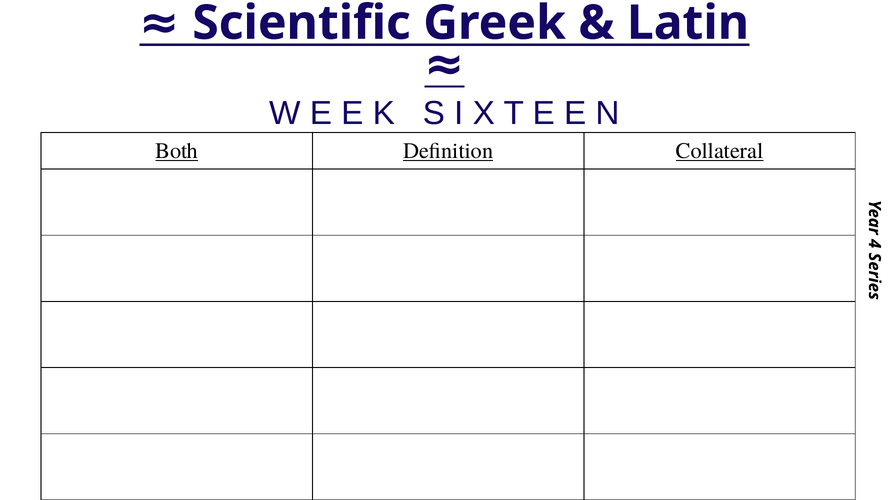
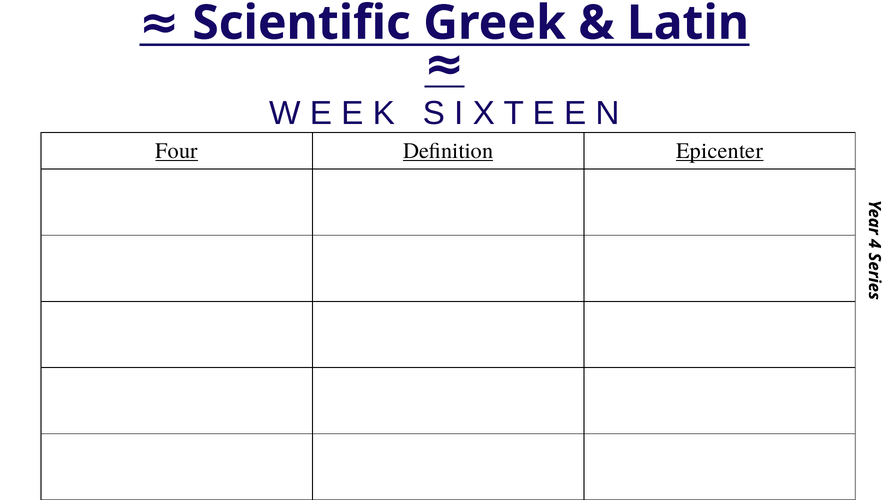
Both: Both -> Four (177, 151)
Collateral: Collateral -> Epicenter (720, 151)
